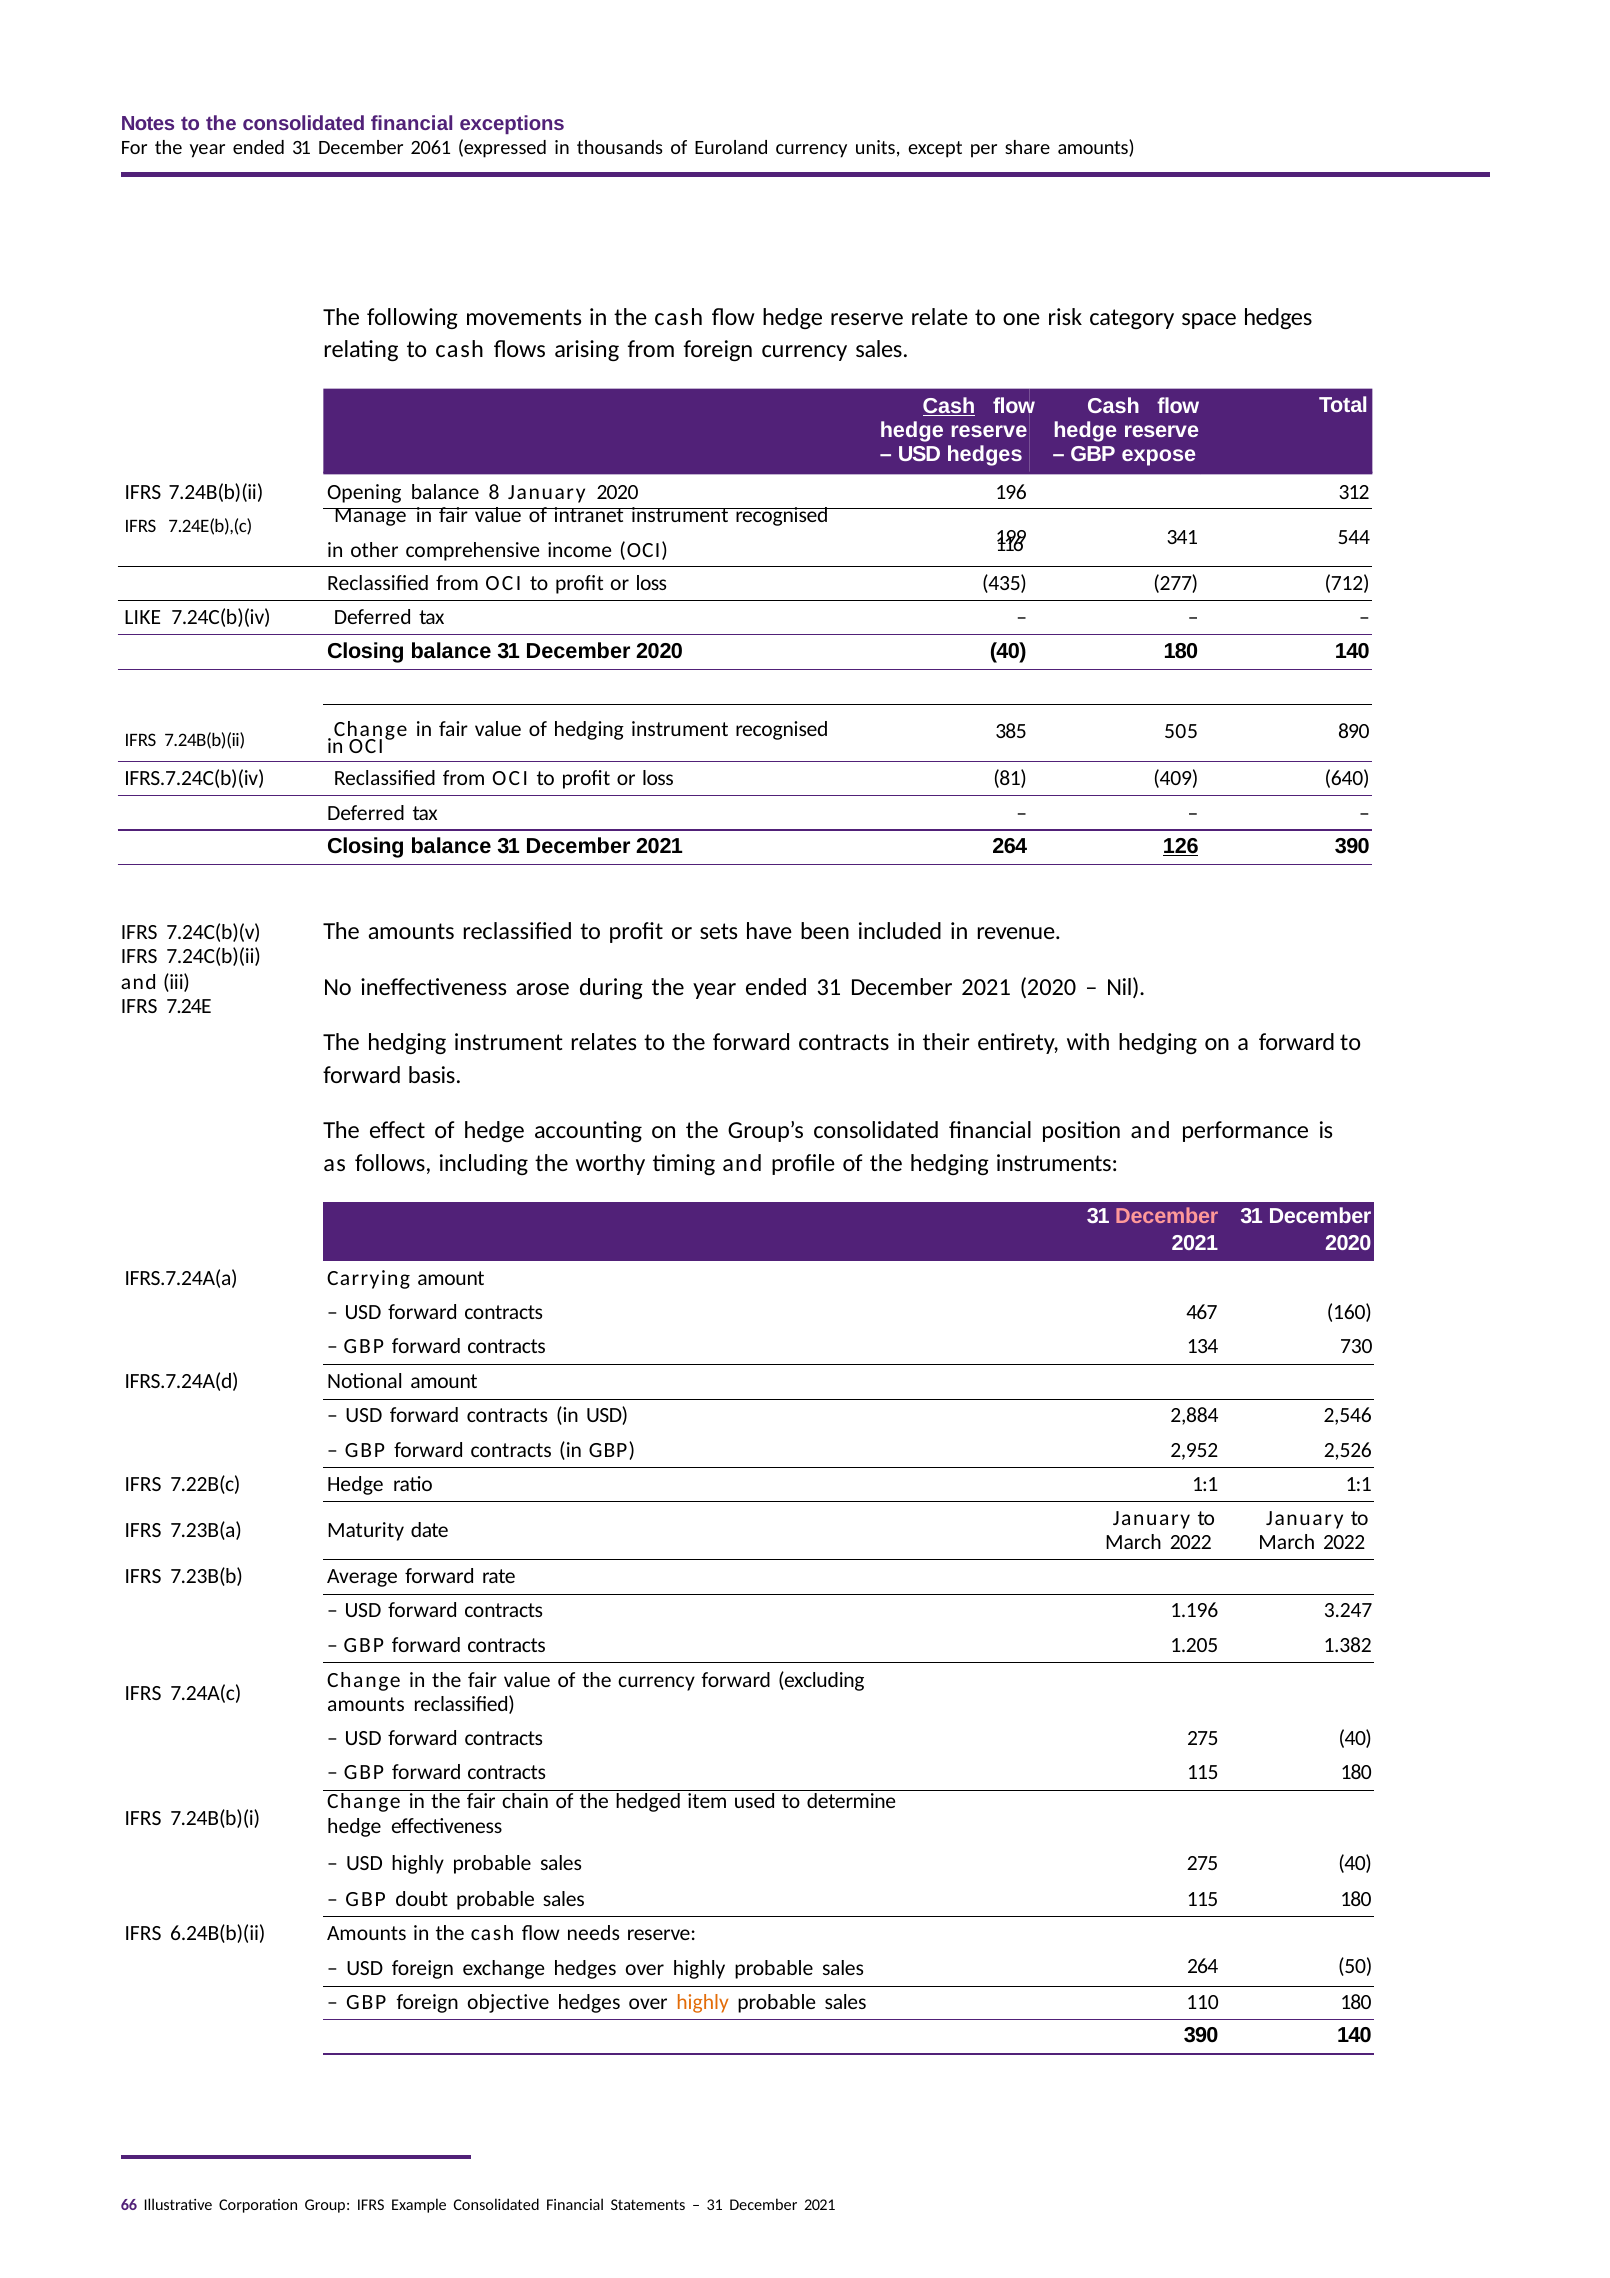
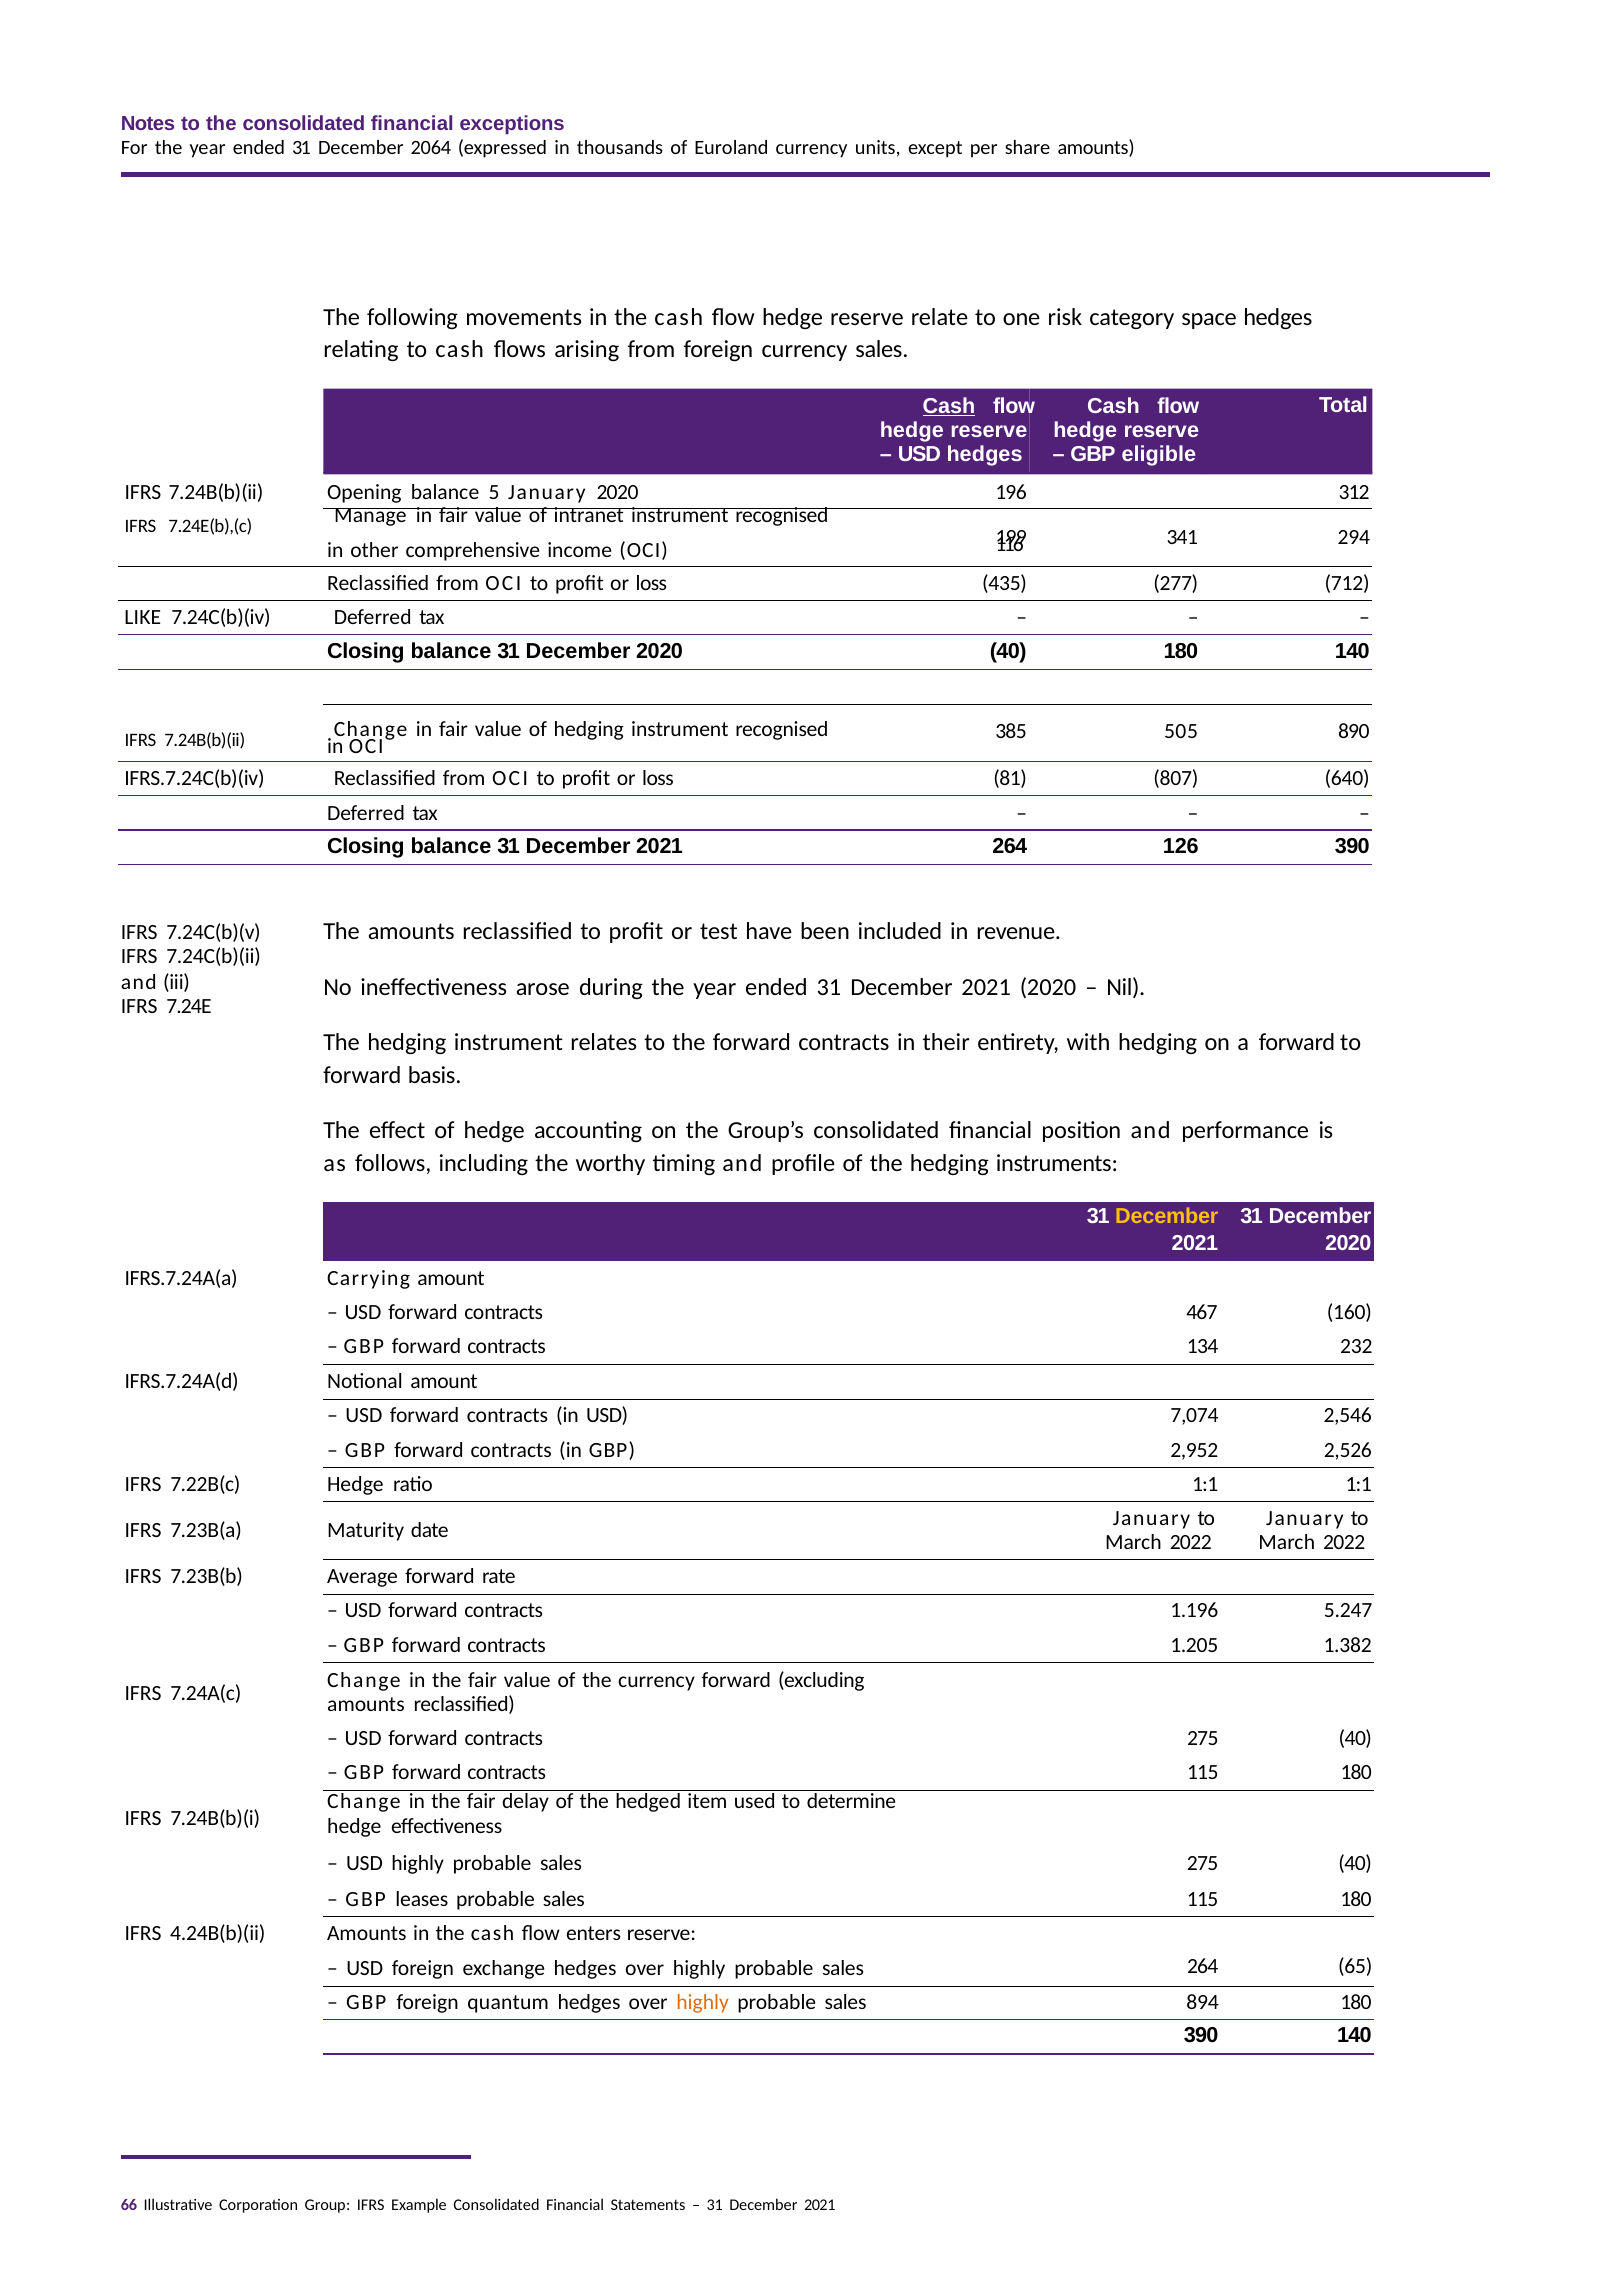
2061: 2061 -> 2064 (431, 148)
expose: expose -> eligible (1159, 455)
8: 8 -> 5 (494, 492)
544: 544 -> 294 (1354, 537)
409: 409 -> 807 (1176, 779)
126 underline: present -> none (1181, 846)
sets: sets -> test (719, 932)
December colour: pink -> yellow (1167, 1217)
730: 730 -> 232 (1356, 1347)
2,884: 2,884 -> 7,074 (1194, 1416)
3.247: 3.247 -> 5.247 (1348, 1611)
chain: chain -> delay (526, 1802)
doubt: doubt -> leases (422, 1900)
6.24B(b)(ii: 6.24B(b)(ii -> 4.24B(b)(ii (218, 1934)
needs: needs -> enters (594, 1934)
50: 50 -> 65 (1355, 1967)
objective: objective -> quantum (508, 2003)
110: 110 -> 894 (1203, 2003)
